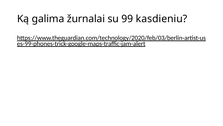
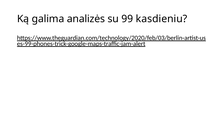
žurnalai: žurnalai -> analizės (86, 19)
